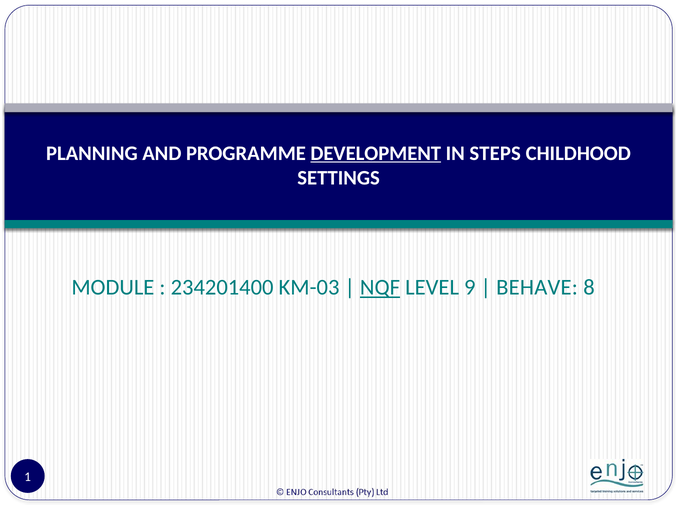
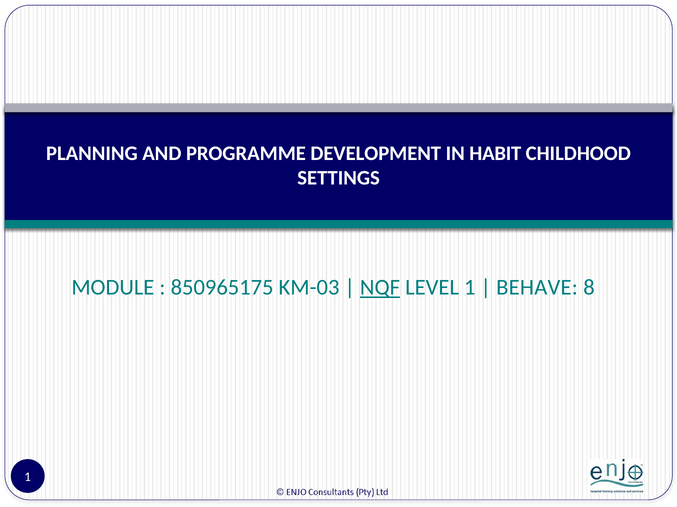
DEVELOPMENT underline: present -> none (376, 153)
STEPS: STEPS -> HABIT (495, 153)
234201400: 234201400 -> 850965175 (222, 288)
LEVEL 9: 9 -> 1 (470, 288)
